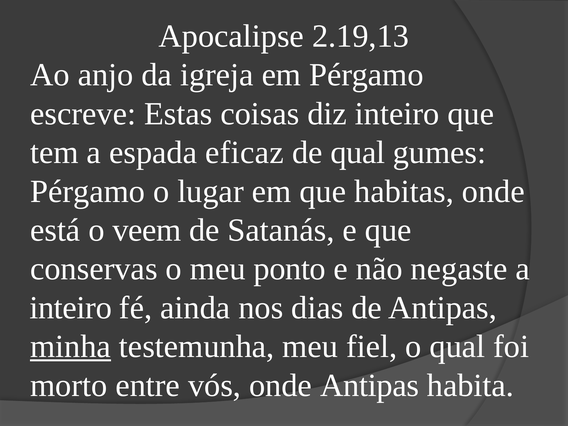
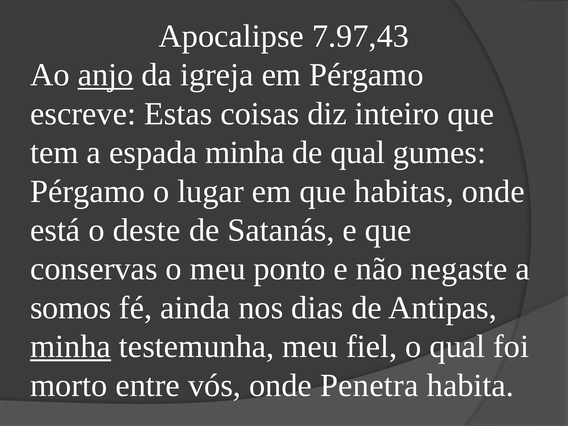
2.19,13: 2.19,13 -> 7.97,43 (361, 36)
anjo underline: none -> present (106, 75)
espada eficaz: eficaz -> minha (245, 153)
veem: veem -> deste (147, 230)
inteiro: inteiro -> somos (71, 308)
onde Antipas: Antipas -> Penetra (369, 385)
